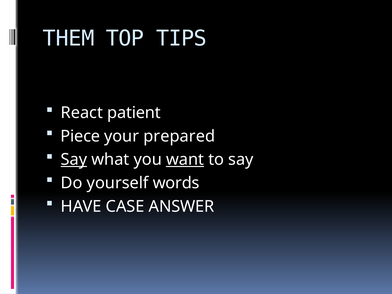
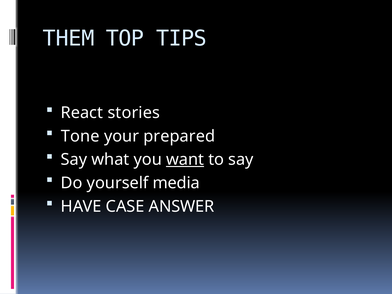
patient: patient -> stories (134, 113)
Piece: Piece -> Tone (80, 136)
Say underline: present -> none (74, 160)
words: words -> media (176, 183)
